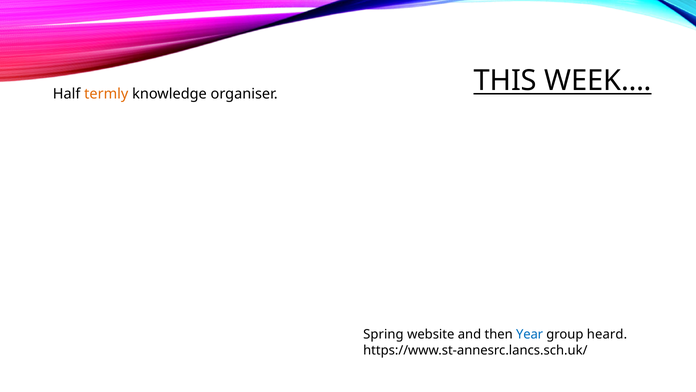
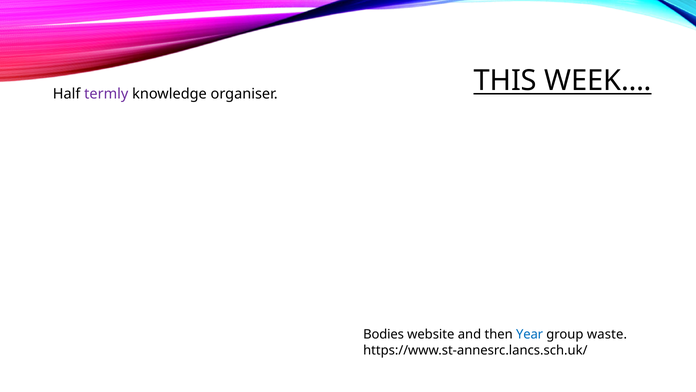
termly colour: orange -> purple (106, 94)
Spring: Spring -> Bodies (384, 334)
heard: heard -> waste (607, 334)
